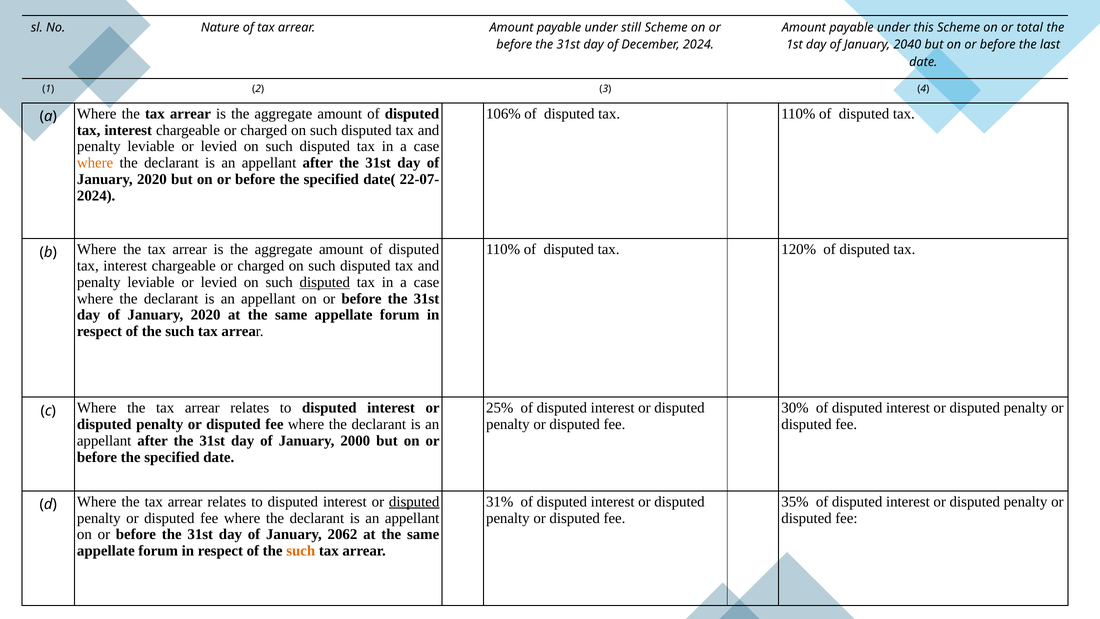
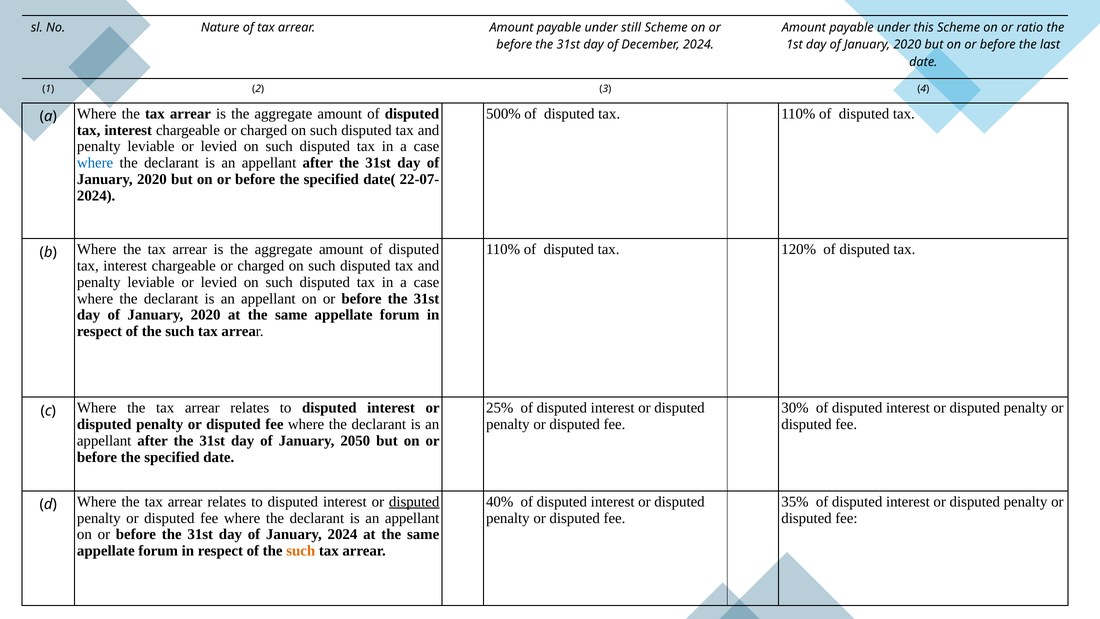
total: total -> ratio (1030, 28)
2040: 2040 -> 2020 (907, 45)
106%: 106% -> 500% (503, 114)
where colour: orange -> blue (95, 163)
disputed underline: present -> none (325, 282)
2000: 2000 -> 2050 (355, 441)
31%: 31% -> 40% (500, 502)
January 2062: 2062 -> 2024 (342, 534)
